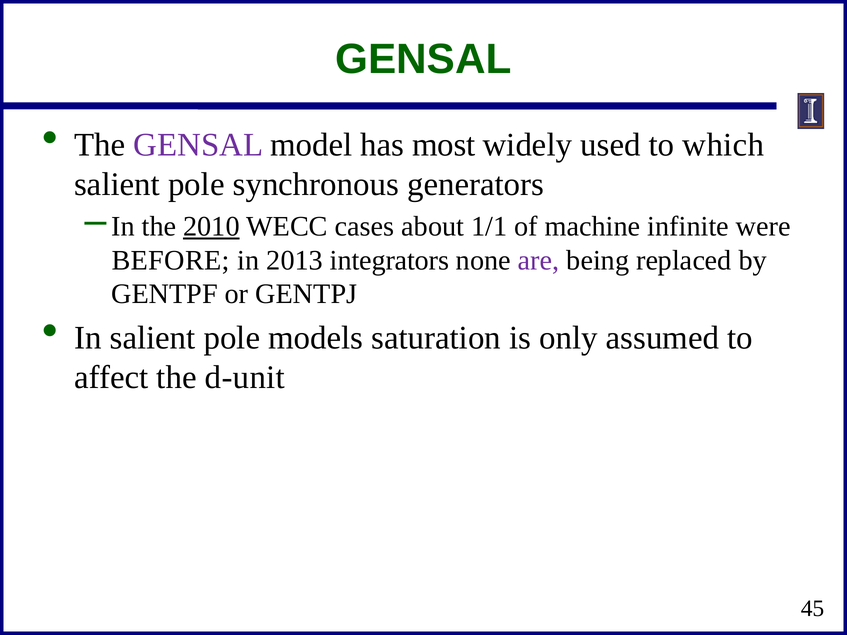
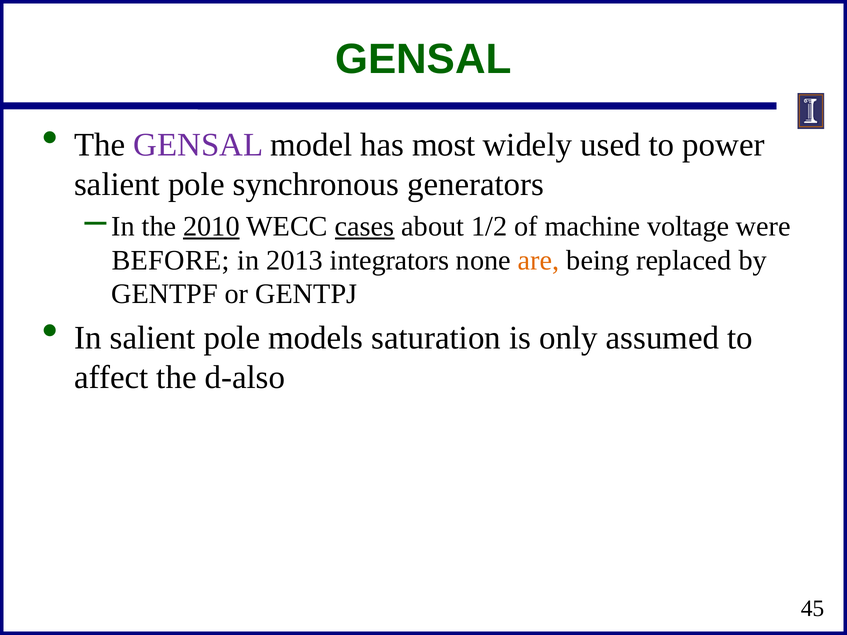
which: which -> power (724, 145)
cases underline: none -> present (365, 227)
1/1: 1/1 -> 1/2 (489, 227)
infinite: infinite -> voltage (688, 227)
are colour: purple -> orange (539, 260)
d-unit: d-unit -> d-also (245, 377)
